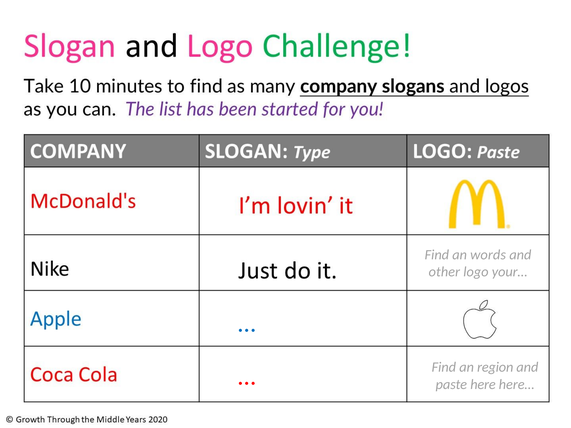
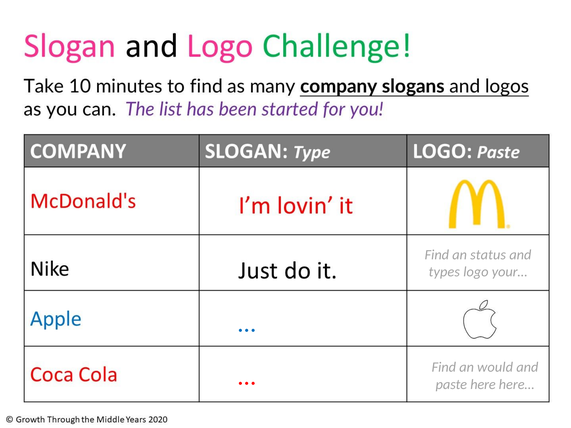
words: words -> status (488, 255)
other: other -> types (444, 272)
region: region -> would (495, 367)
